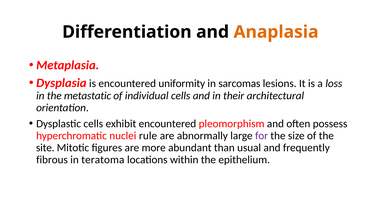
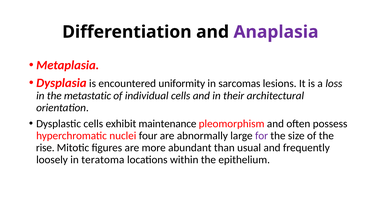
Anaplasia colour: orange -> purple (276, 32)
exhibit encountered: encountered -> maintenance (167, 124)
rule: rule -> four (148, 136)
site: site -> rise (45, 148)
fibrous: fibrous -> loosely (52, 160)
